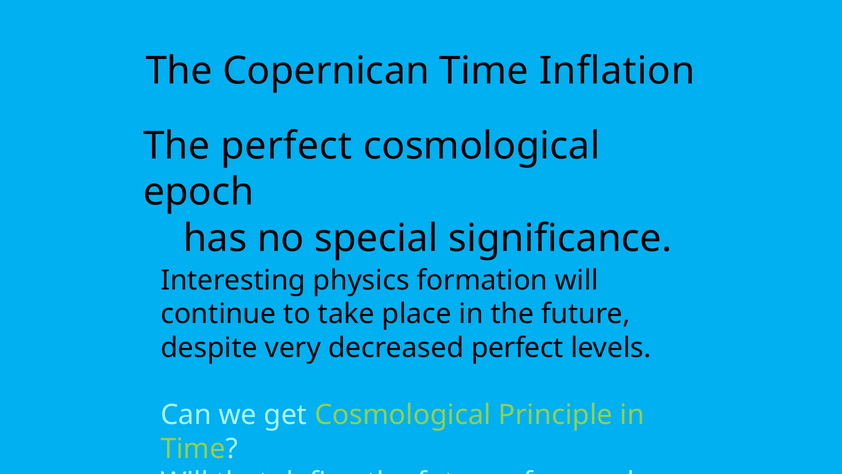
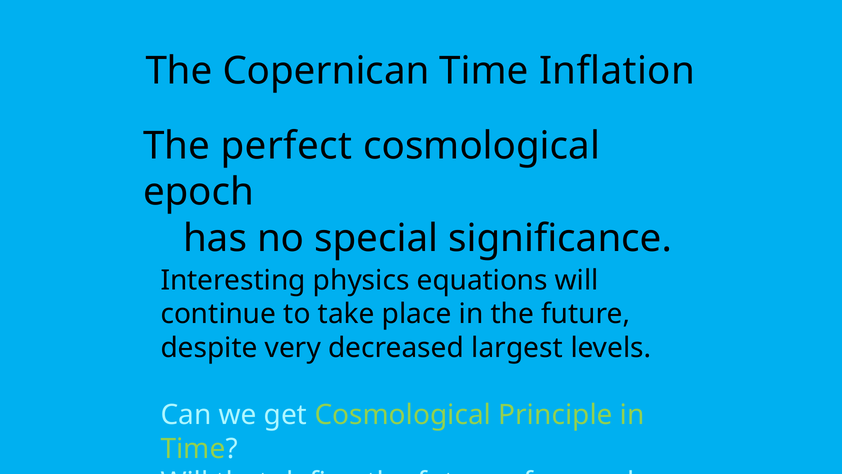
formation: formation -> equations (482, 280)
decreased perfect: perfect -> largest (517, 347)
